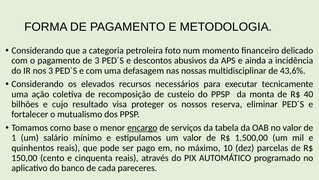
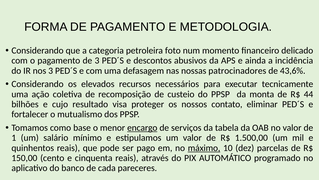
multidisciplinar: multidisciplinar -> patrocinadores (237, 71)
40: 40 -> 44 (308, 94)
reserva: reserva -> contato (227, 104)
máximo underline: none -> present (204, 148)
